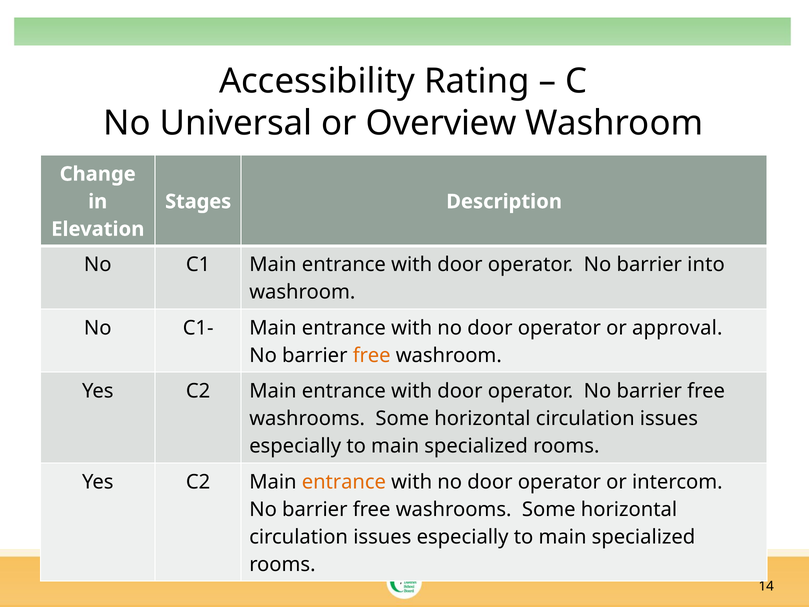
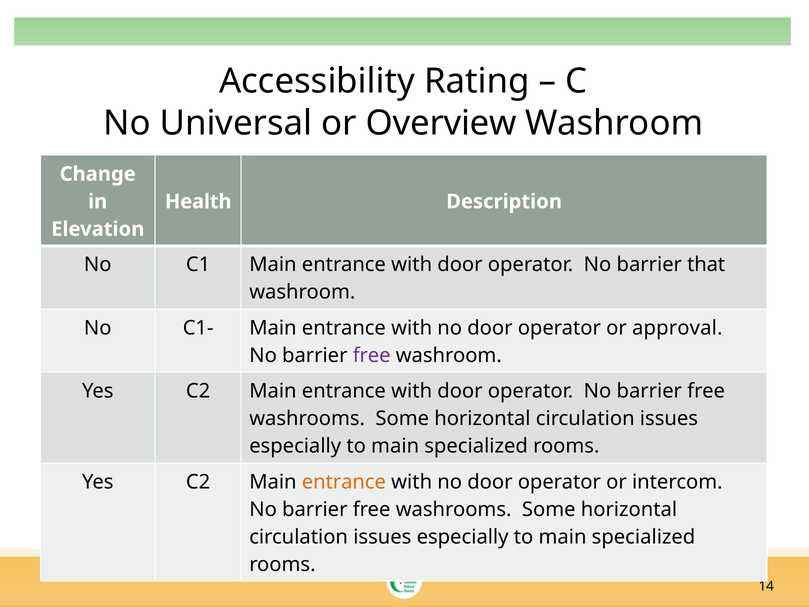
Stages: Stages -> Health (198, 201)
into: into -> that (706, 265)
free colour: orange -> purple (372, 355)
